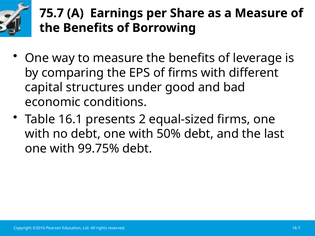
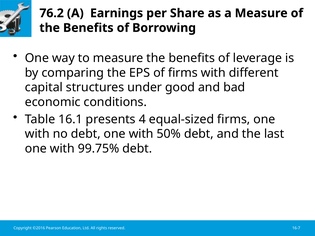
75.7: 75.7 -> 76.2 (52, 13)
2: 2 -> 4 (142, 119)
